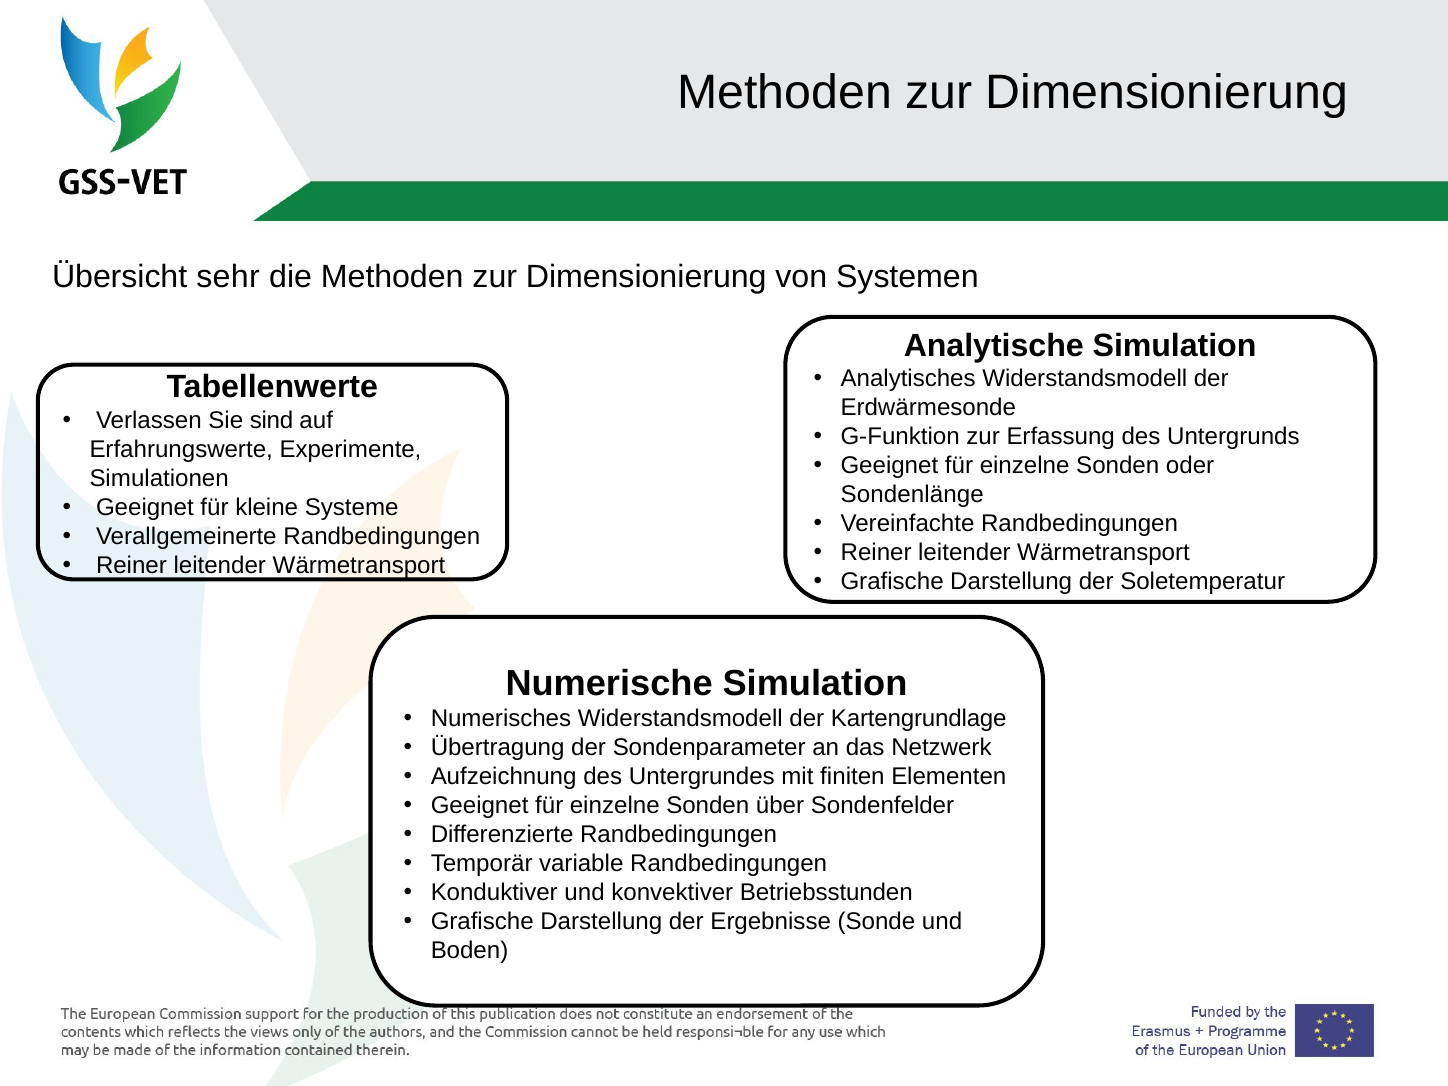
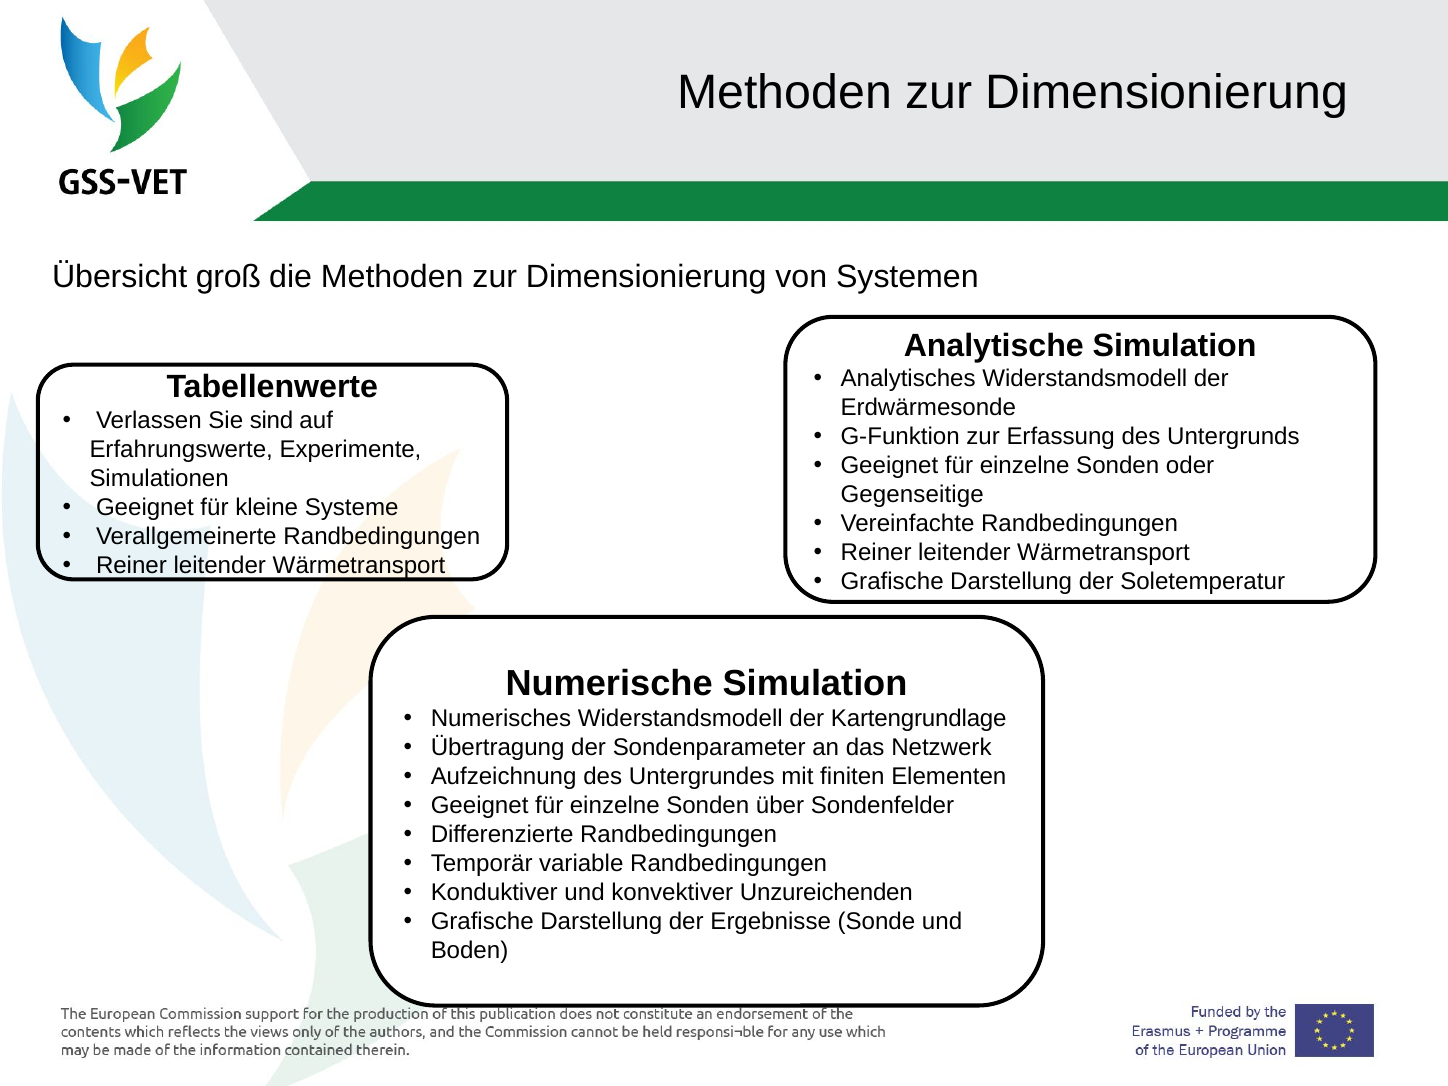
sehr: sehr -> groß (228, 277)
Sondenlänge: Sondenlänge -> Gegenseitige (912, 495)
Betriebsstunden: Betriebsstunden -> Unzureichenden (826, 892)
